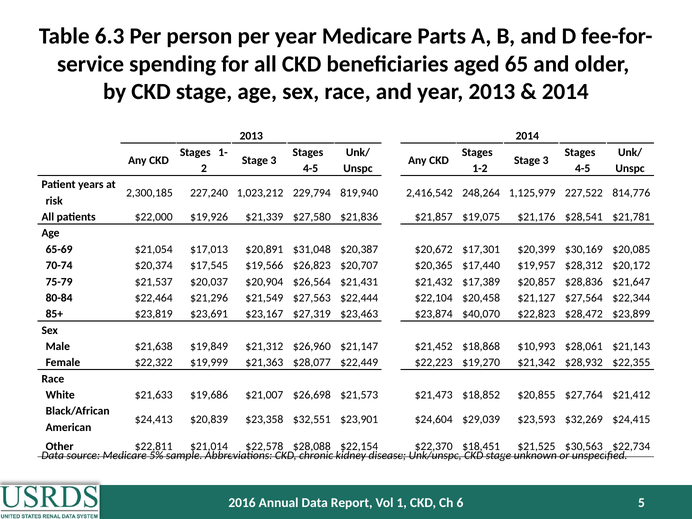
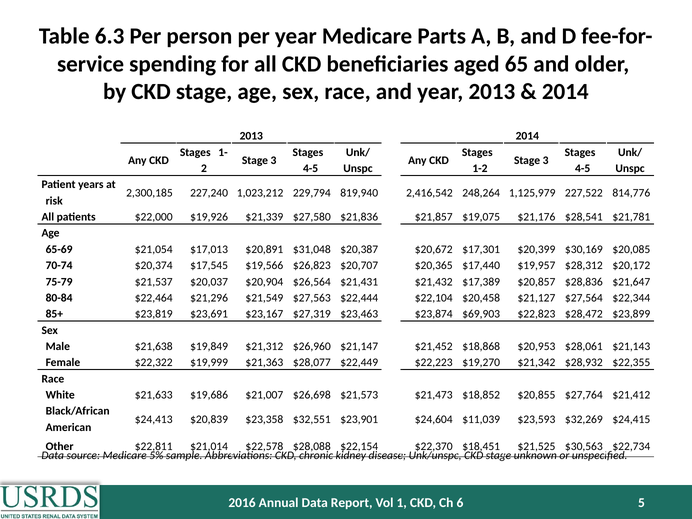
$40,070: $40,070 -> $69,903 (481, 314)
$10,993: $10,993 -> $20,953 (536, 346)
$29,039: $29,039 -> $11,039 (481, 419)
